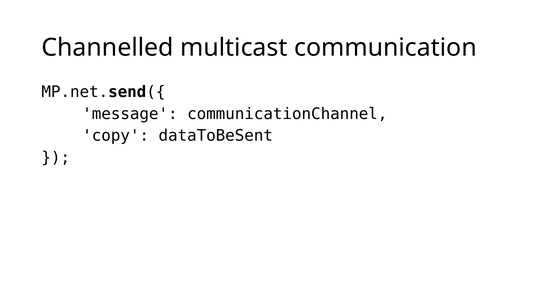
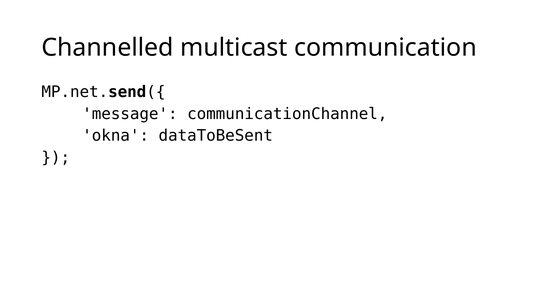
copy: copy -> okna (116, 136)
